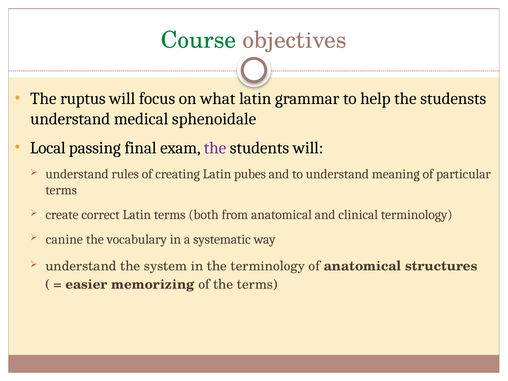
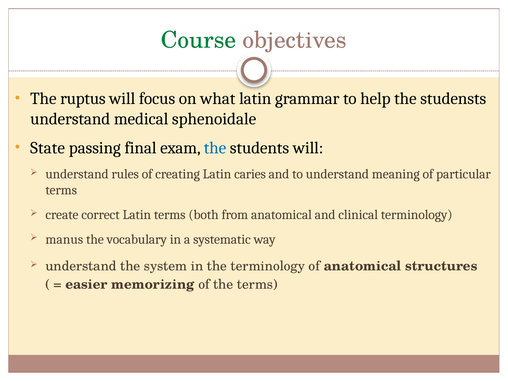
Local: Local -> State (48, 148)
the colour: purple -> blue (215, 148)
pubes: pubes -> caries (250, 174)
canine: canine -> manus (64, 239)
